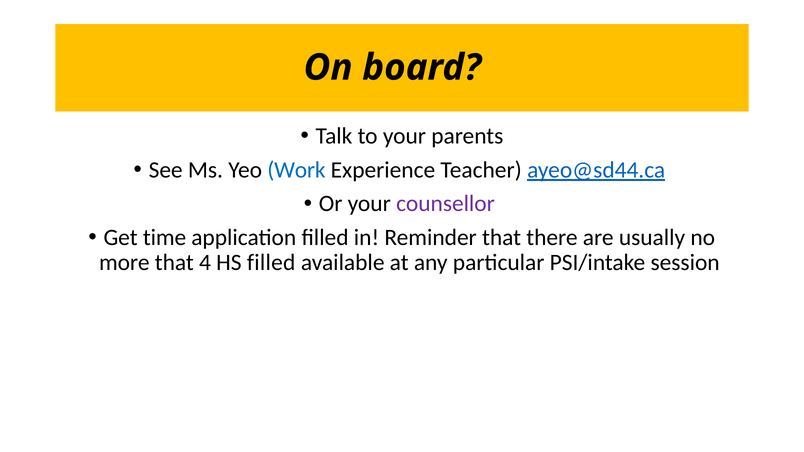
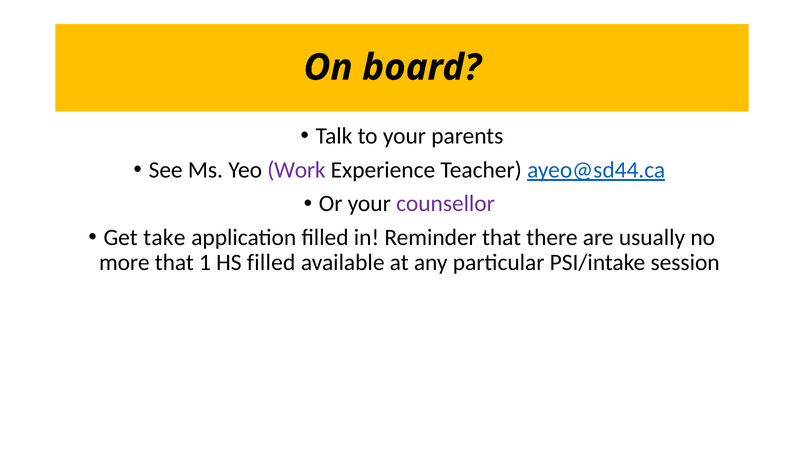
Work colour: blue -> purple (296, 170)
time: time -> take (164, 238)
4: 4 -> 1 (205, 263)
